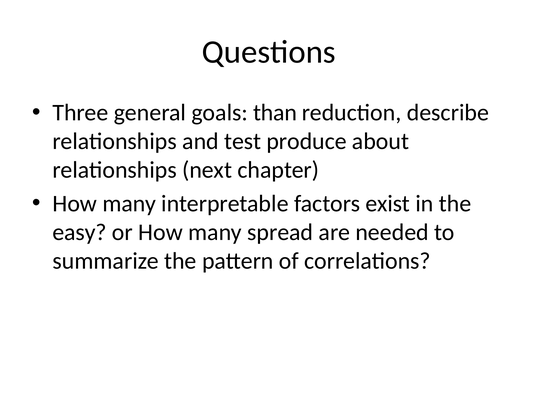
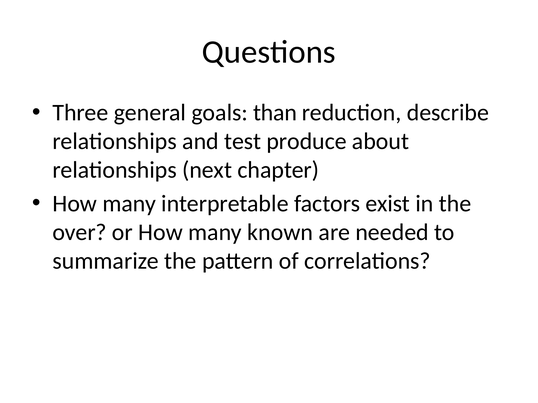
easy: easy -> over (80, 232)
spread: spread -> known (280, 232)
